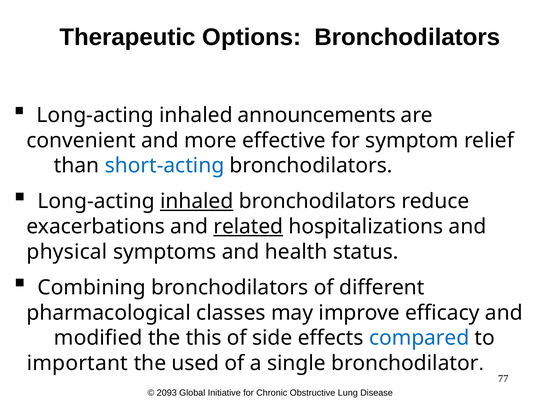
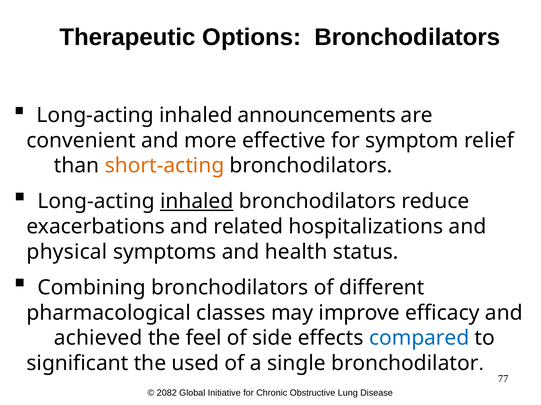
short-acting colour: blue -> orange (165, 166)
related underline: present -> none (248, 227)
modified: modified -> achieved (98, 339)
this: this -> feel (204, 339)
important: important -> significant (77, 364)
2093: 2093 -> 2082 (167, 394)
